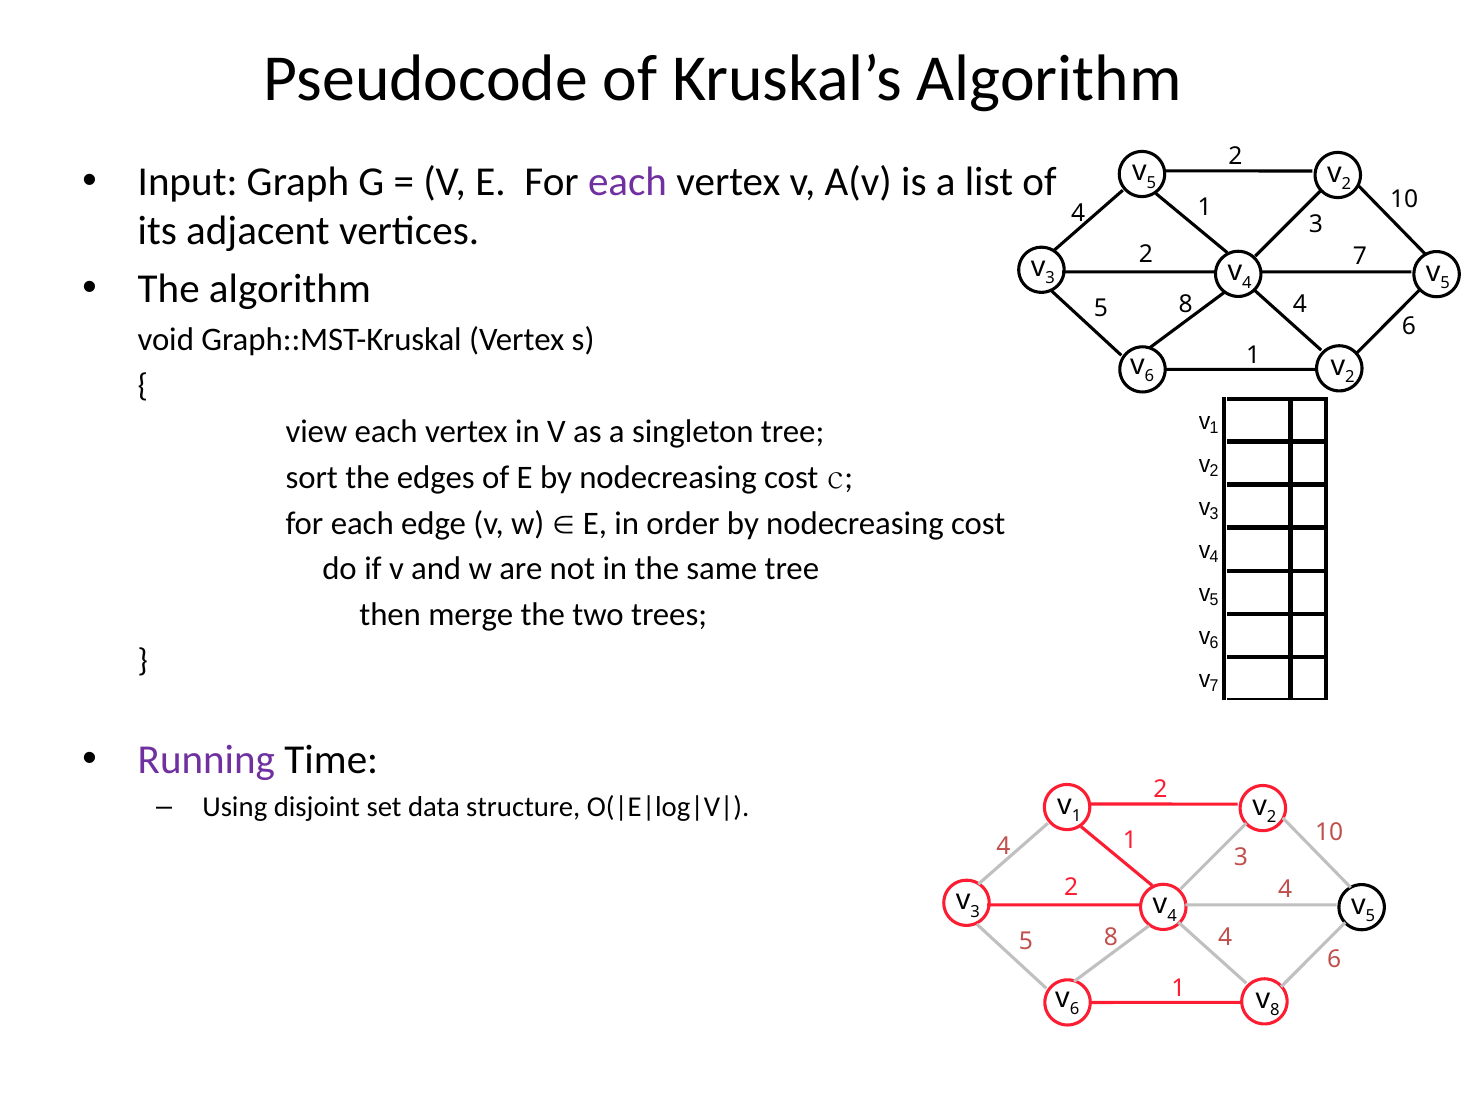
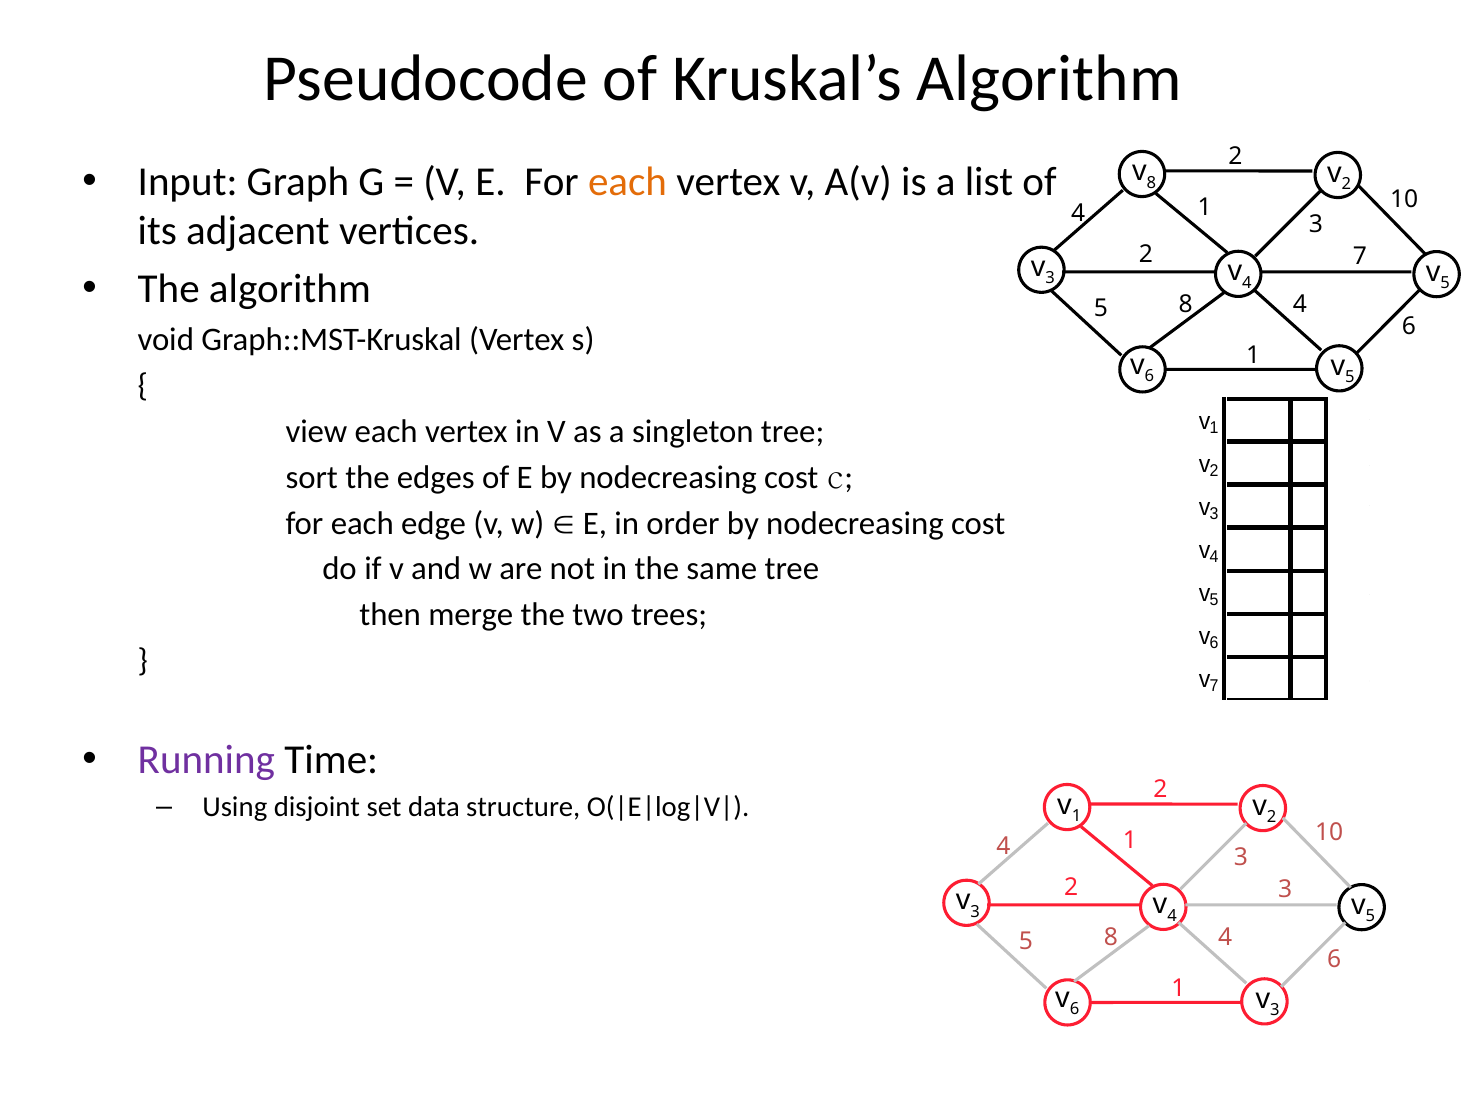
each colour: purple -> orange (628, 182)
5: 5 -> 8 (1151, 183)
2: 2 -> 5 (1350, 377)
2 4: 4 -> 3 (1285, 889)
8: 8 -> 3 (1275, 1010)
